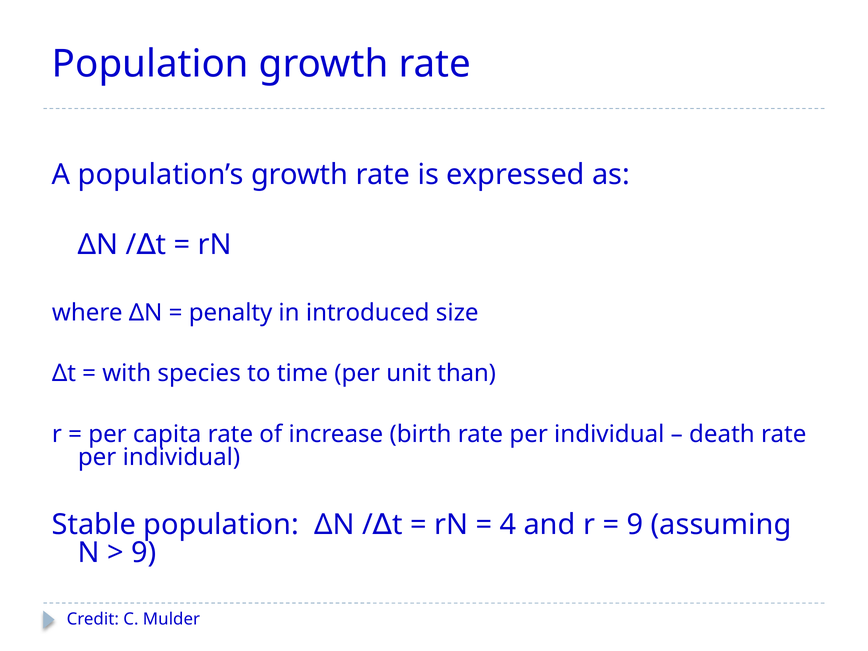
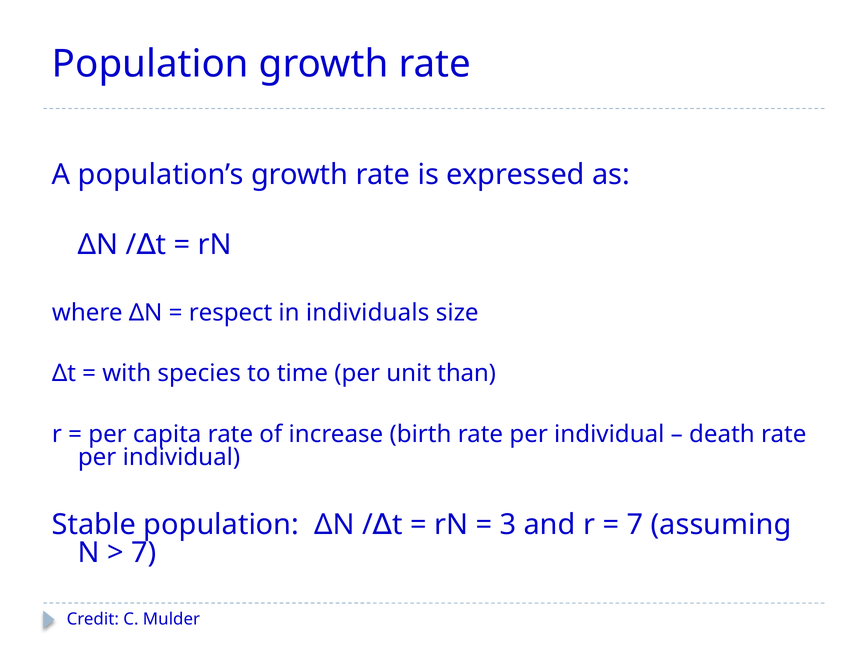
penalty: penalty -> respect (231, 313)
introduced: introduced -> individuals (368, 313)
4: 4 -> 3 (508, 525)
9: 9 -> 7 (635, 525)
9: 9 -> 7 (144, 553)
